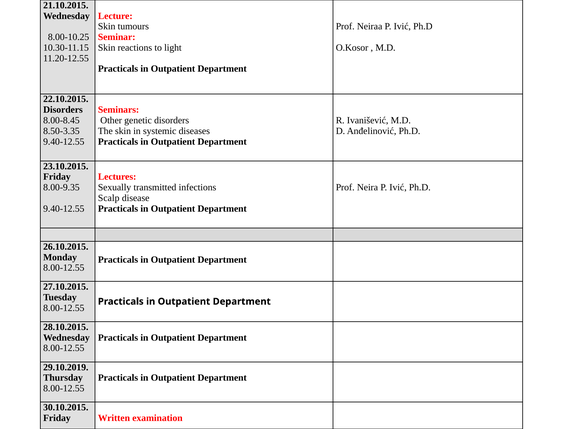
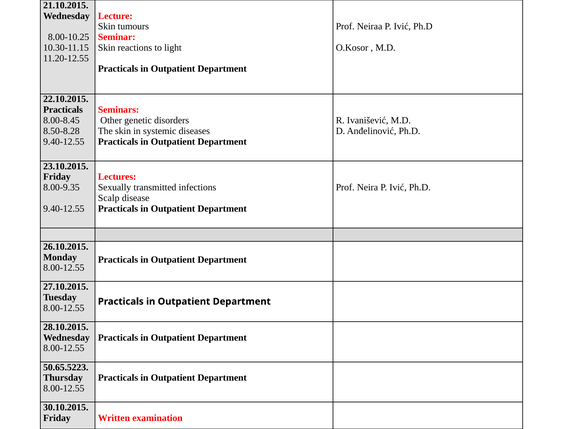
Disorders: Disorders -> Practicals (63, 110)
8.50-3.35: 8.50-3.35 -> 8.50-8.28 (61, 131)
29.10.2019: 29.10.2019 -> 50.65.5223 (66, 367)
